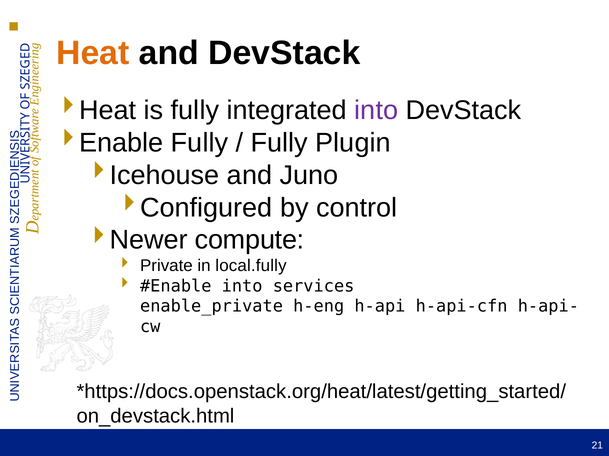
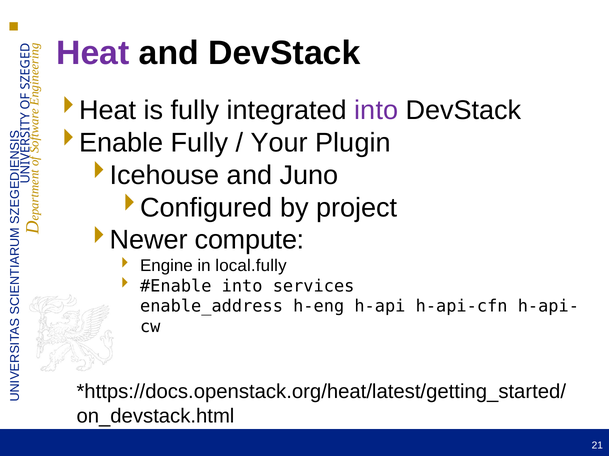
Heat colour: orange -> purple (93, 53)
Fully: Fully -> Your (279, 143)
control: control -> project (357, 208)
Private: Private -> Engine (166, 266)
enable_private: enable_private -> enable_address (212, 307)
